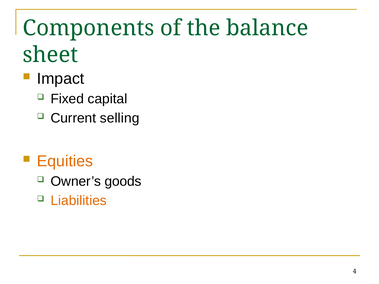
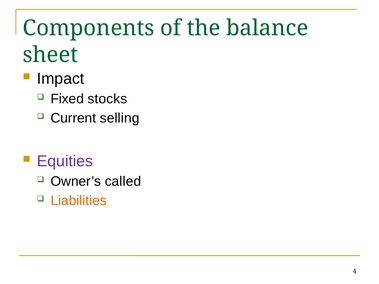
capital: capital -> stocks (107, 99)
Equities colour: orange -> purple (65, 161)
goods: goods -> called (123, 182)
